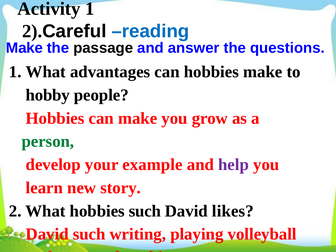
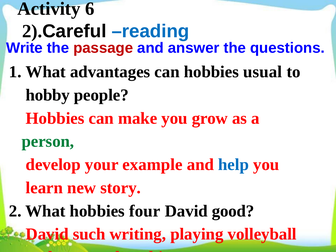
Activity 1: 1 -> 6 (90, 9)
Make: Make -> Write (24, 48)
passage colour: black -> red (103, 48)
hobbies make: make -> usual (263, 72)
help colour: purple -> blue (234, 165)
hobbies such: such -> four (145, 211)
likes: likes -> good (233, 211)
